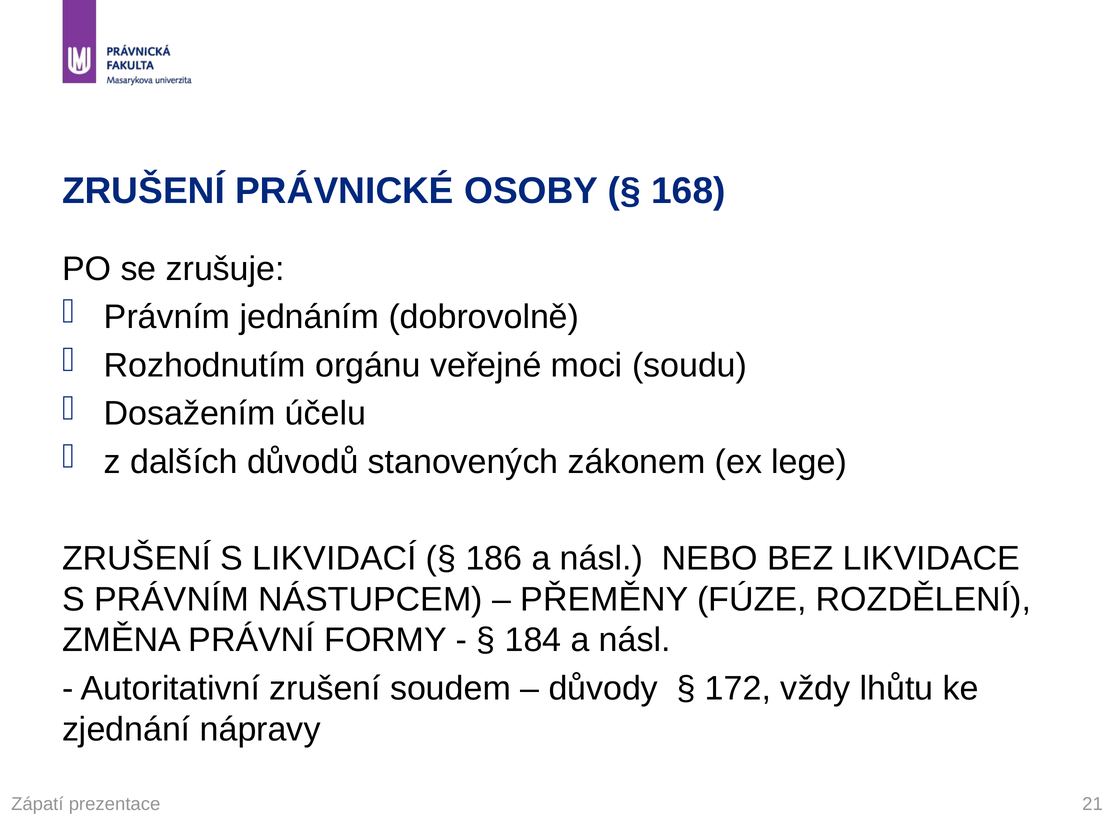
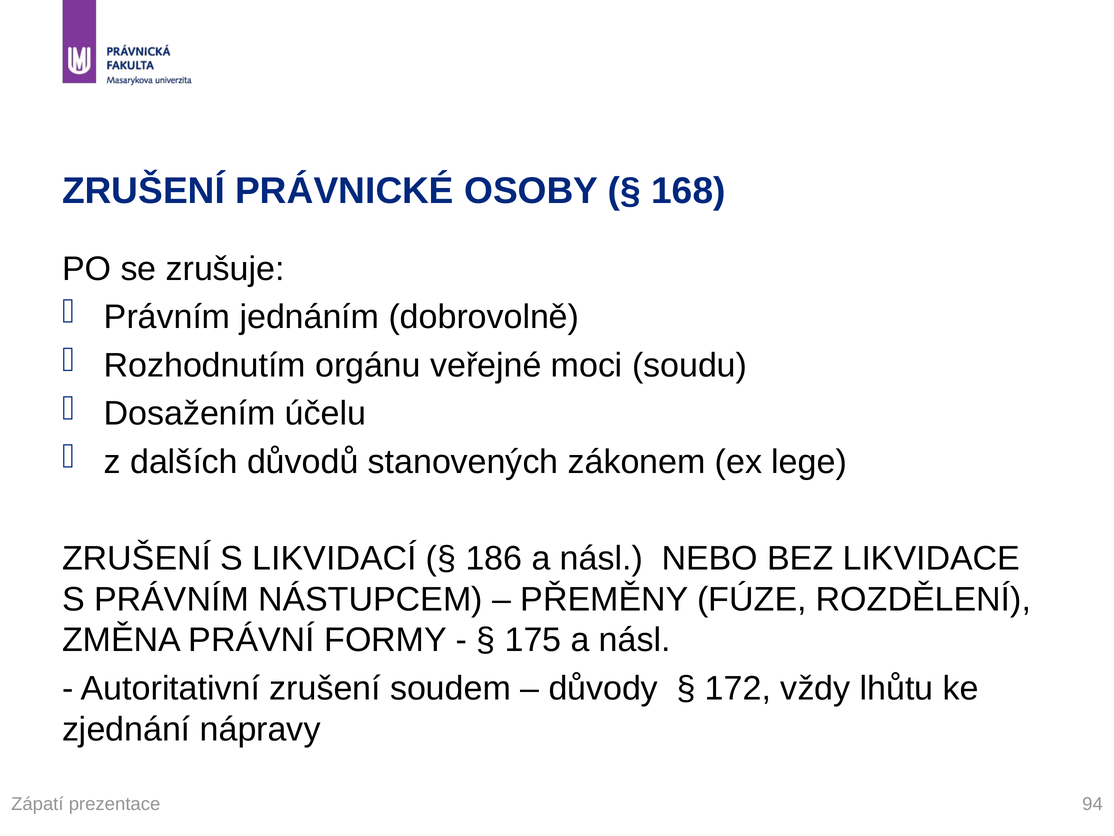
184: 184 -> 175 (533, 640)
21: 21 -> 94 (1093, 803)
